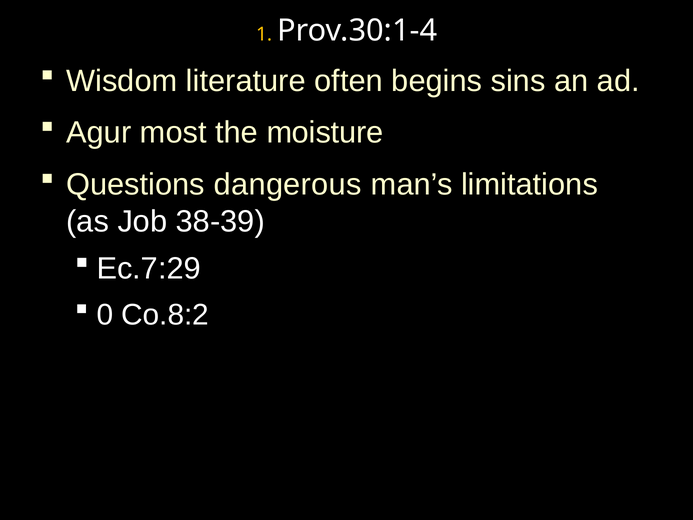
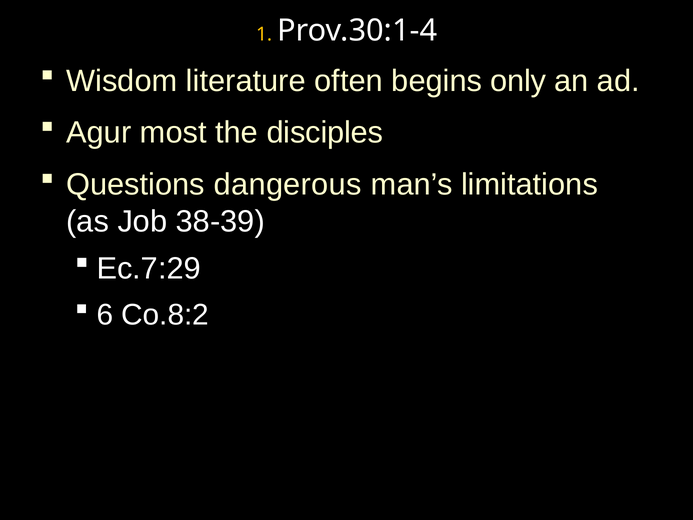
sins: sins -> only (518, 81)
moisture: moisture -> disciples (325, 133)
0: 0 -> 6 (105, 315)
